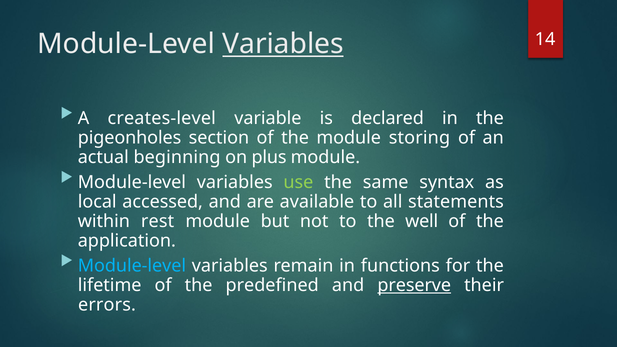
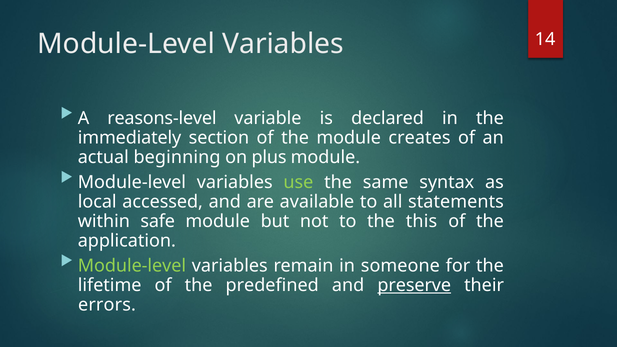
Variables underline: present -> none (283, 44)
creates-level: creates-level -> reasons-level (162, 118)
pigeonholes: pigeonholes -> immediately (130, 138)
storing: storing -> creates (419, 138)
rest: rest -> safe (158, 221)
well: well -> this (422, 221)
Module-level colour: light blue -> light green (132, 266)
functions: functions -> someone (400, 266)
